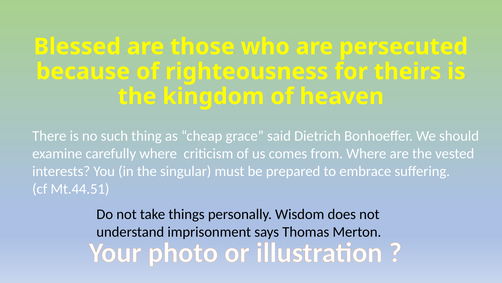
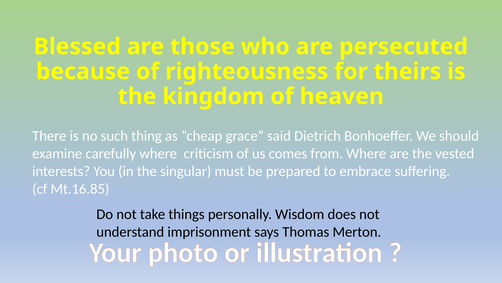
Mt.44.51: Mt.44.51 -> Mt.16.85 (80, 188)
